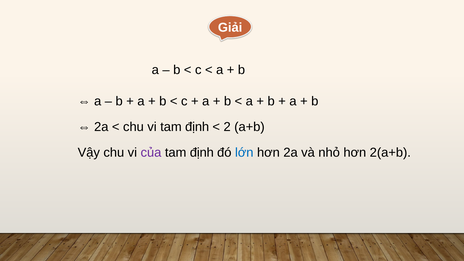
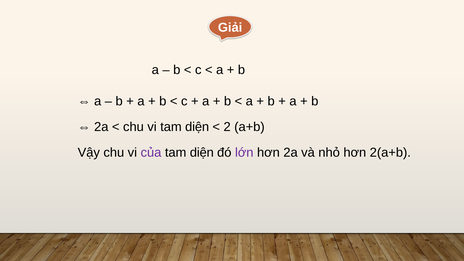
vi tam định: định -> diện (197, 127)
định: định -> diện (202, 153)
lớn colour: blue -> purple (244, 153)
